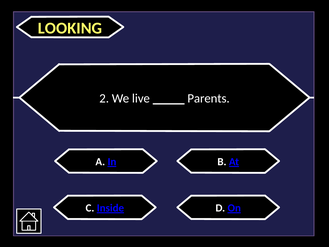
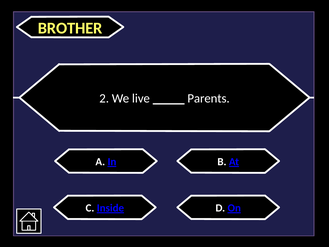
LOOKING: LOOKING -> BROTHER (70, 28)
